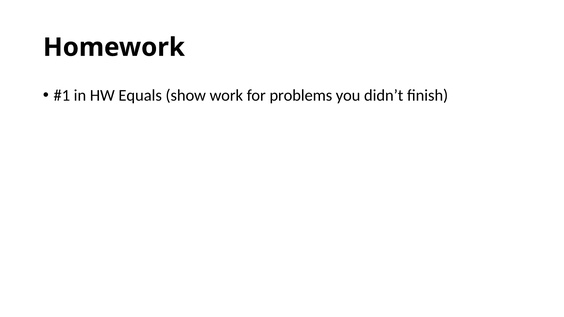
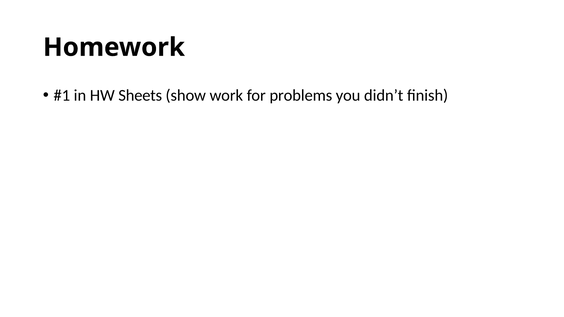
Equals: Equals -> Sheets (140, 95)
